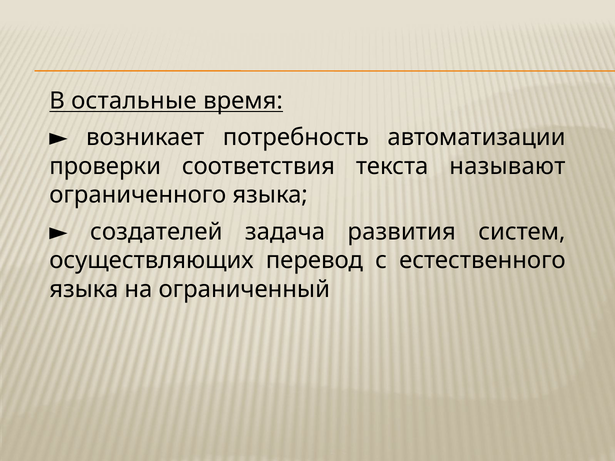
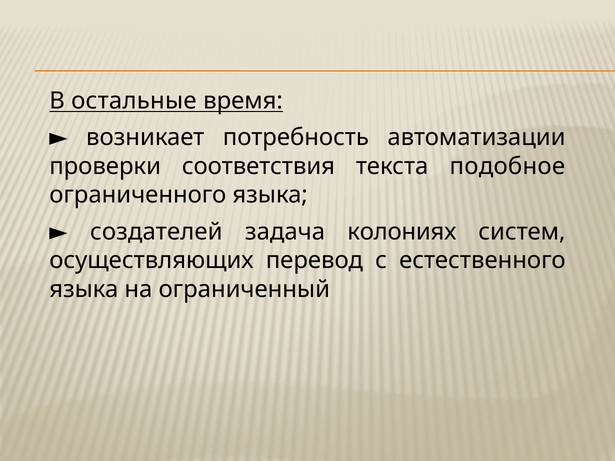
называют: называют -> подобное (507, 166)
развития: развития -> колониях (402, 232)
